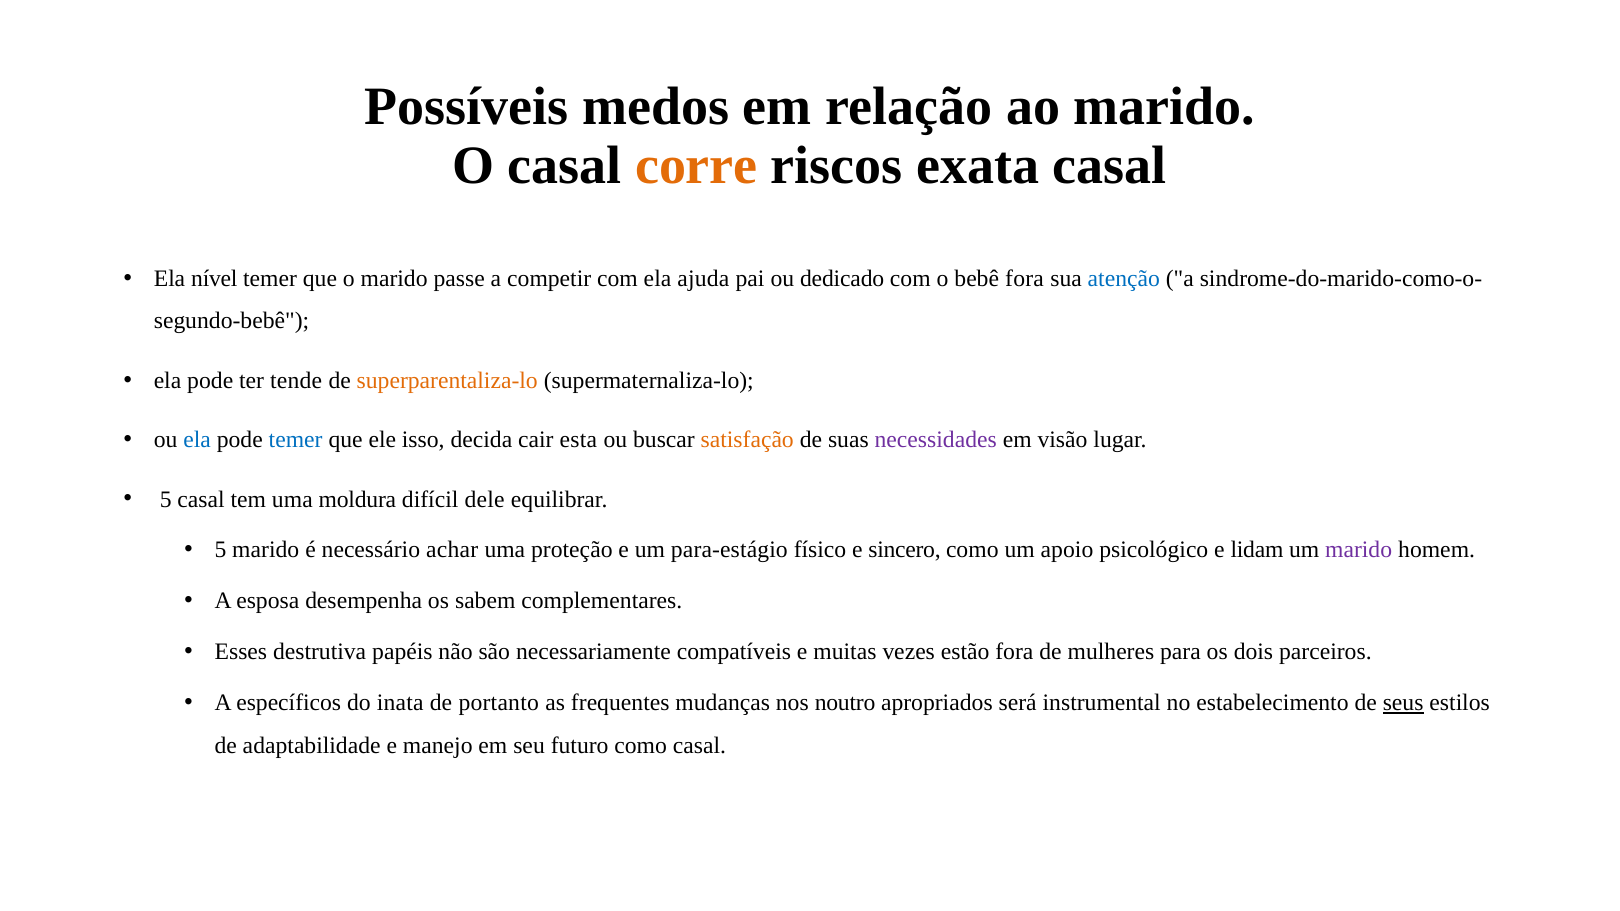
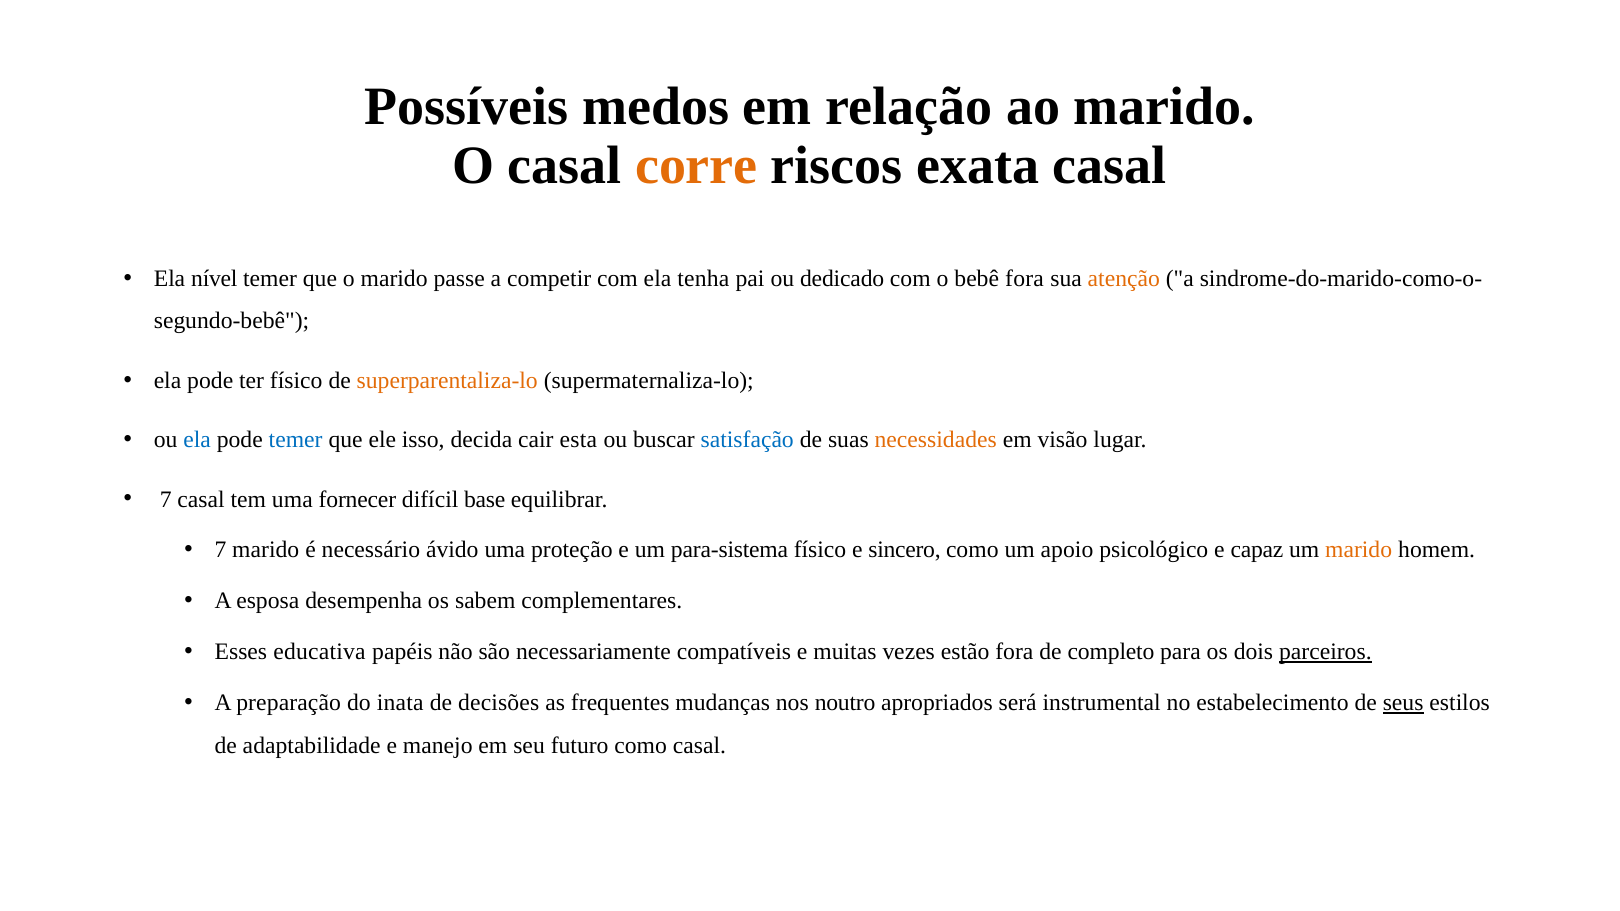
ajuda: ajuda -> tenha (703, 279)
atenção colour: blue -> orange (1124, 279)
ter tende: tende -> físico (296, 381)
satisfação colour: orange -> blue (747, 440)
necessidades colour: purple -> orange (936, 440)
5: 5 -> 7 (166, 499)
moldura: moldura -> fornecer (357, 499)
dele: dele -> base (485, 499)
5: 5 -> 7 (221, 550)
achar: achar -> ávido (452, 550)
para-estágio: para-estágio -> para-sistema (730, 550)
lidam: lidam -> capaz (1257, 550)
marido colour: purple -> orange (1359, 550)
destrutiva: destrutiva -> educativa (319, 652)
mulheres: mulheres -> completo (1111, 652)
parceiros underline: none -> present (1325, 652)
específicos: específicos -> preparação (289, 703)
portanto: portanto -> decisões (499, 703)
